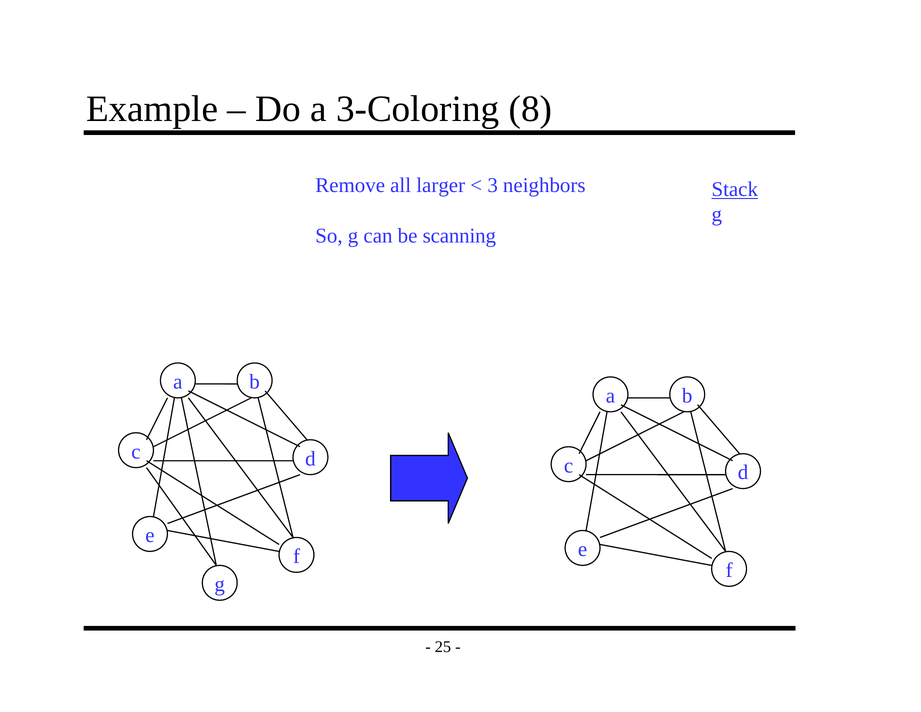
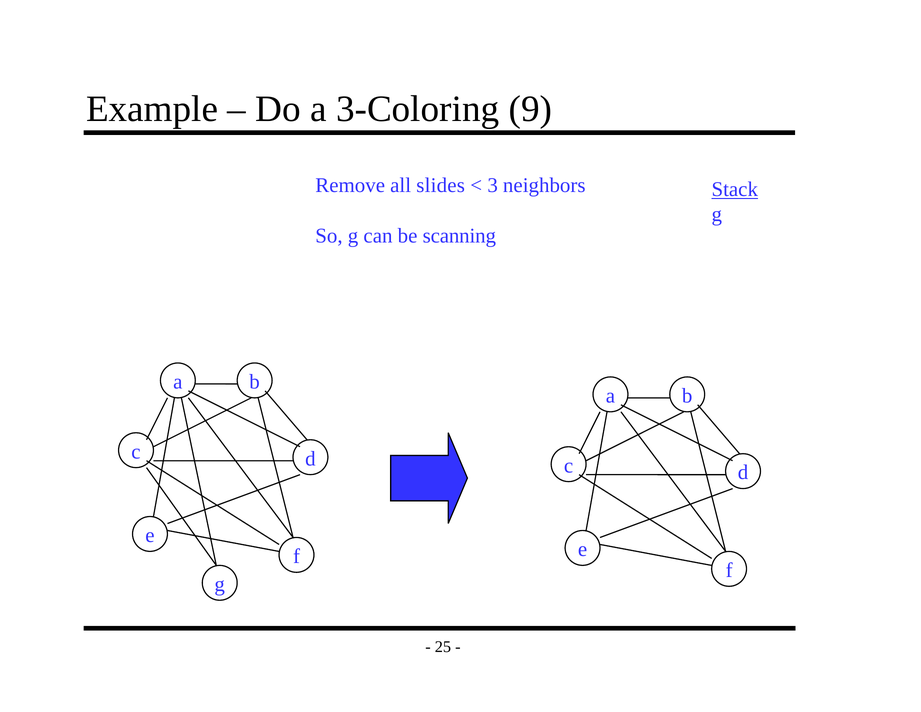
8: 8 -> 9 (530, 109)
larger: larger -> slides (441, 185)
